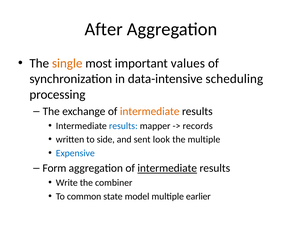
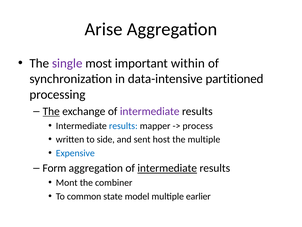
After: After -> Arise (104, 29)
single colour: orange -> purple (67, 63)
values: values -> within (188, 63)
scheduling: scheduling -> partitioned (234, 79)
The underline: none -> present (51, 111)
intermediate colour: orange -> purple (150, 111)
records: records -> process (198, 126)
look: look -> host (161, 139)
Write: Write -> Mont (67, 182)
